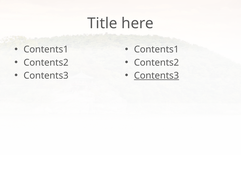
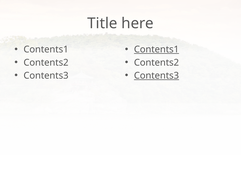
Contents1 underline: none -> present (156, 50)
